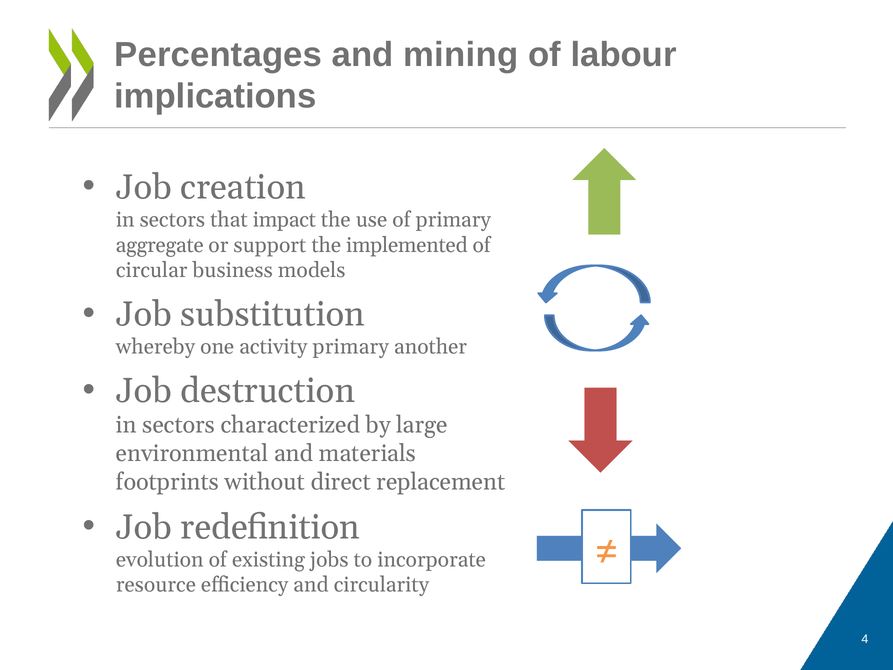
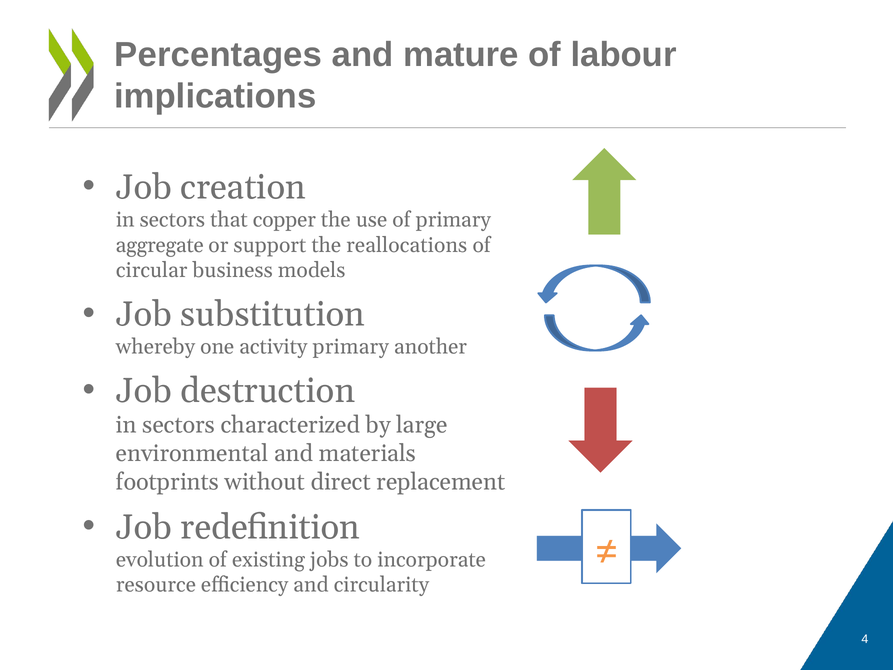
mining: mining -> mature (461, 55)
impact: impact -> copper (284, 220)
implemented: implemented -> reallocations (407, 245)
